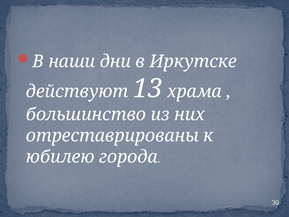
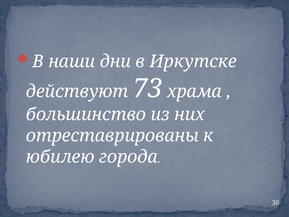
13: 13 -> 73 (148, 89)
